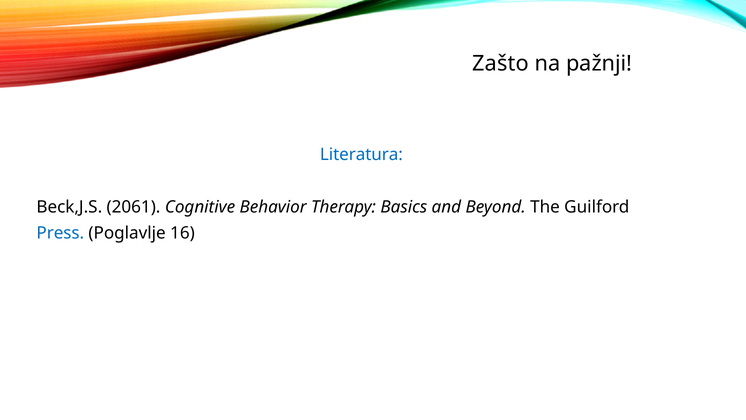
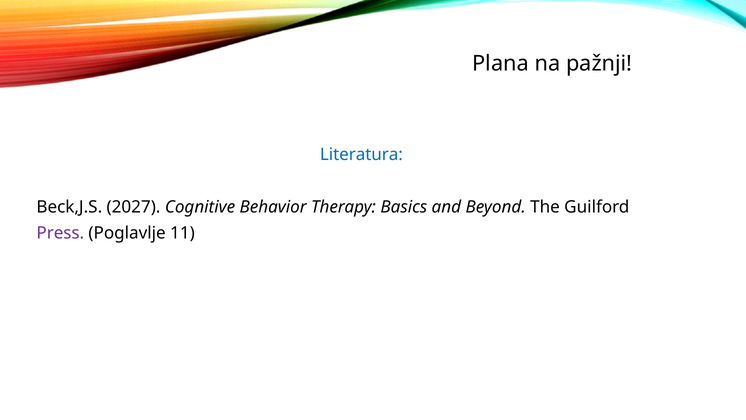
Zašto: Zašto -> Plana (501, 64)
2061: 2061 -> 2027 (134, 207)
Press colour: blue -> purple (60, 233)
16: 16 -> 11 (182, 233)
